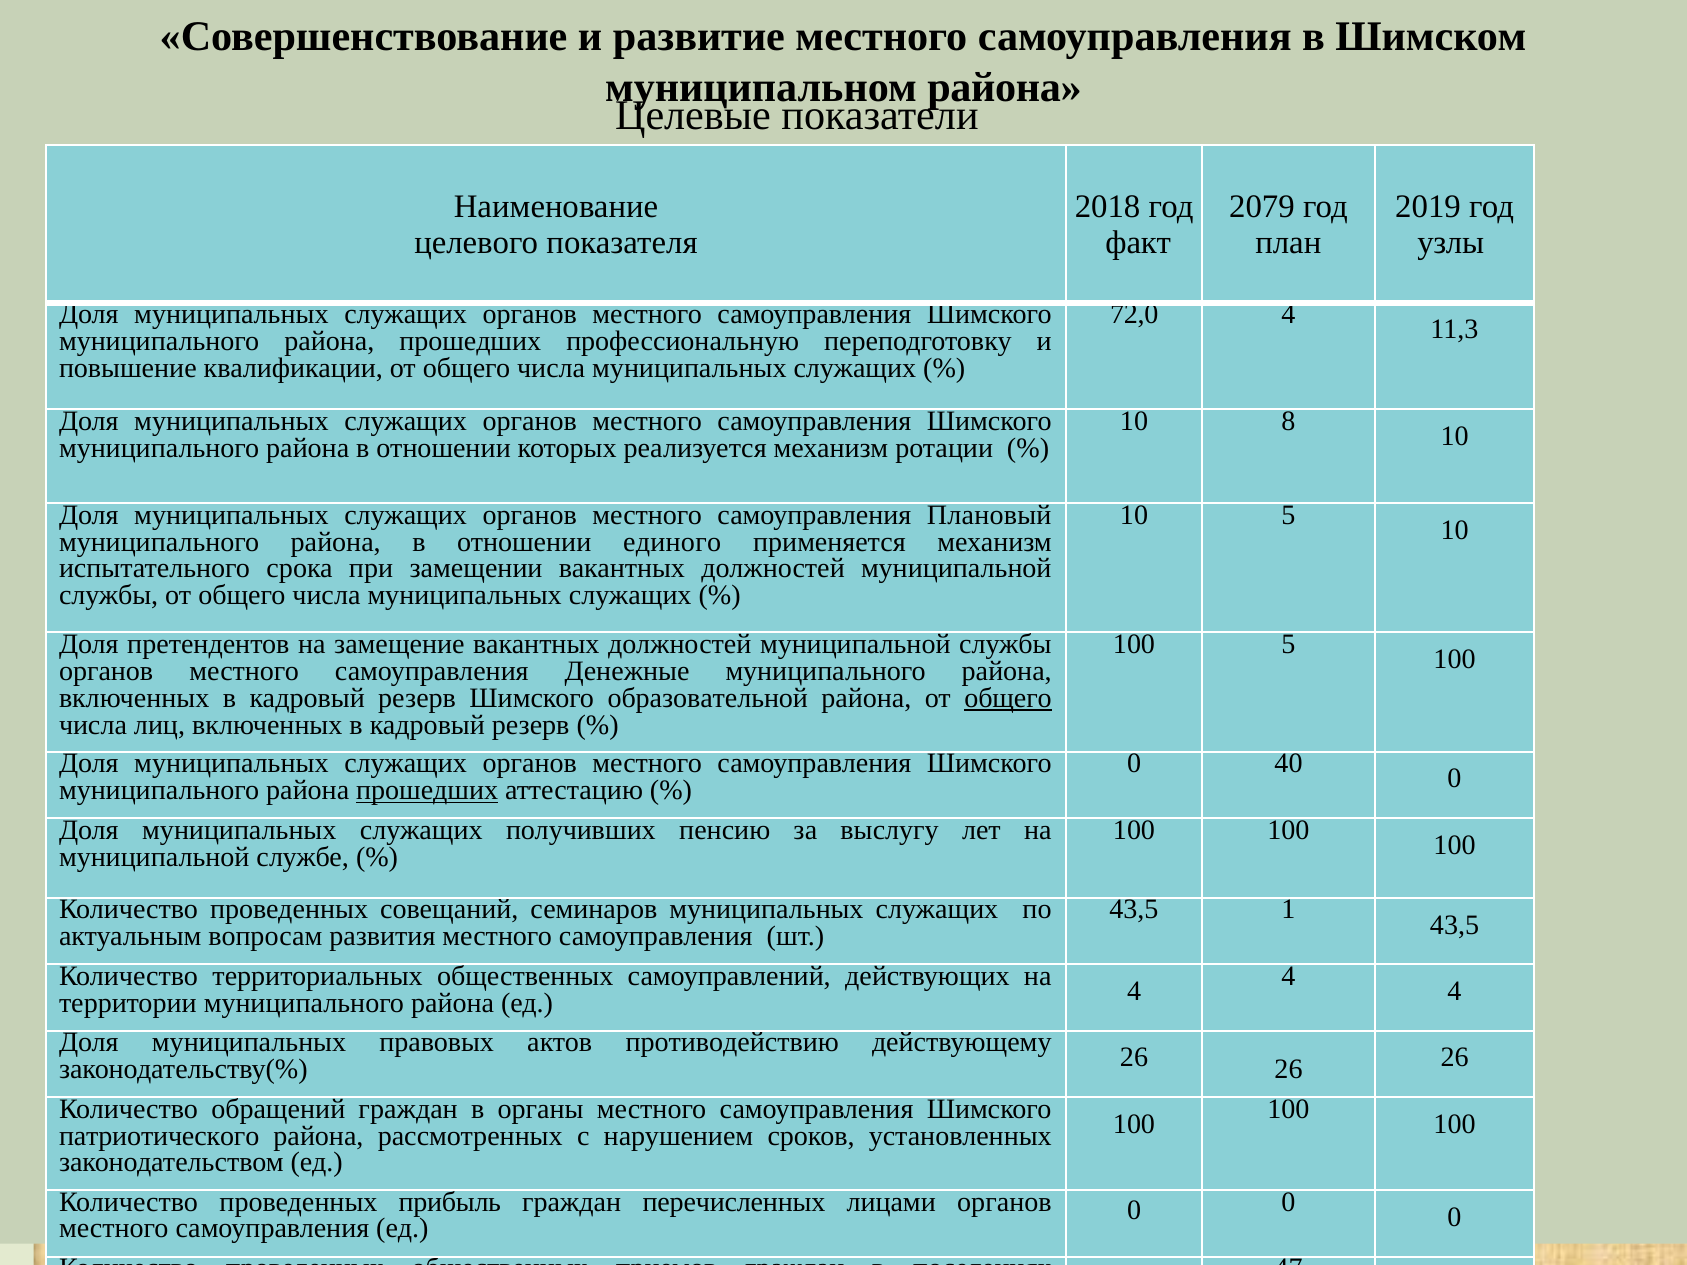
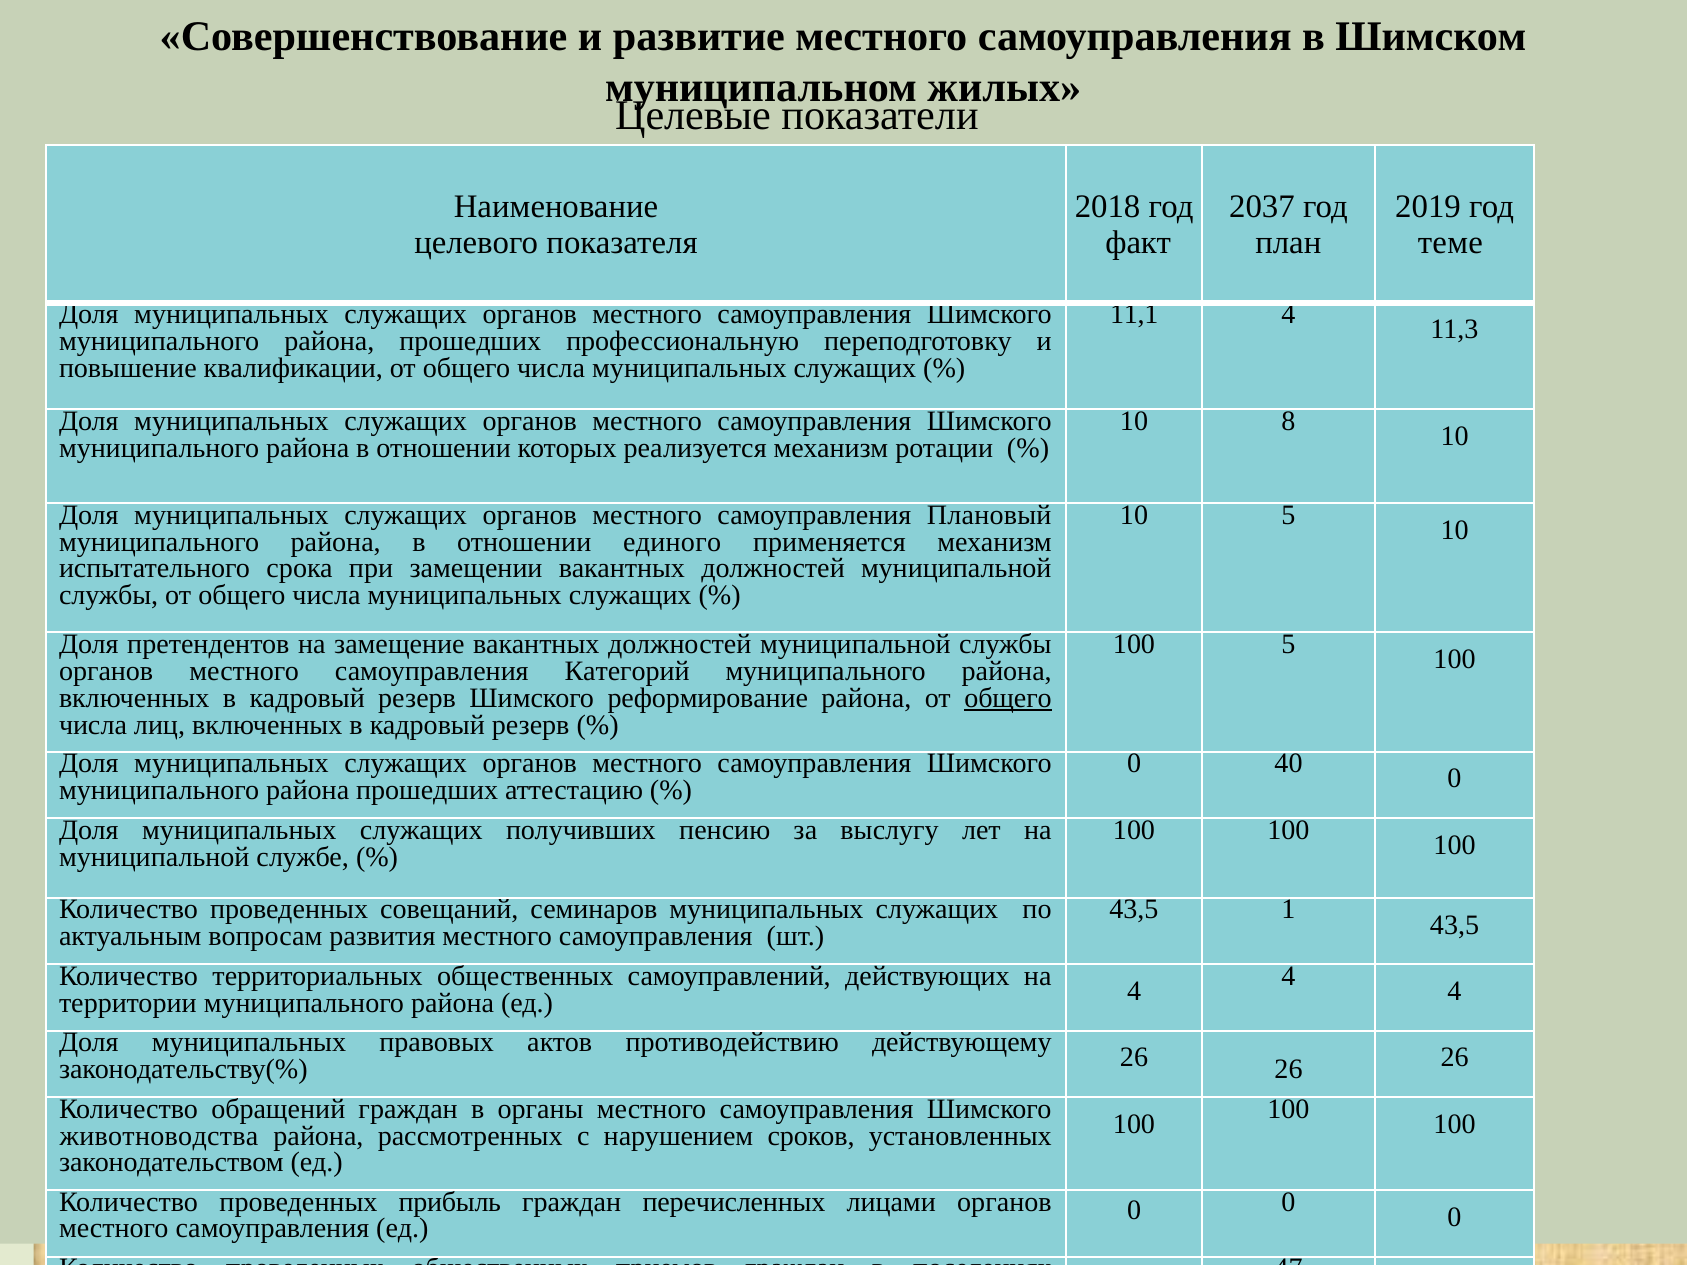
муниципальном района: района -> жилых (1004, 87)
2079: 2079 -> 2037 (1262, 207)
узлы: узлы -> теме (1450, 243)
72,0: 72,0 -> 11,1 (1134, 315)
Денежные: Денежные -> Категорий (627, 671)
образовательной: образовательной -> реформирование (708, 698)
прошедших underline: present -> none (427, 791)
патриотического: патриотического -> животноводства (159, 1136)
